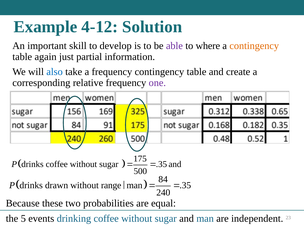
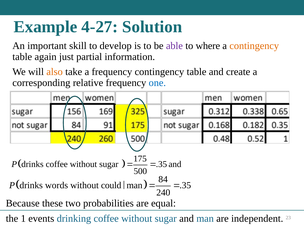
4-12: 4-12 -> 4-27 (100, 27)
also colour: blue -> orange (55, 72)
one colour: purple -> blue (157, 83)
drawn: drawn -> words (57, 185)
range: range -> could (111, 185)
5: 5 -> 1 (23, 219)
